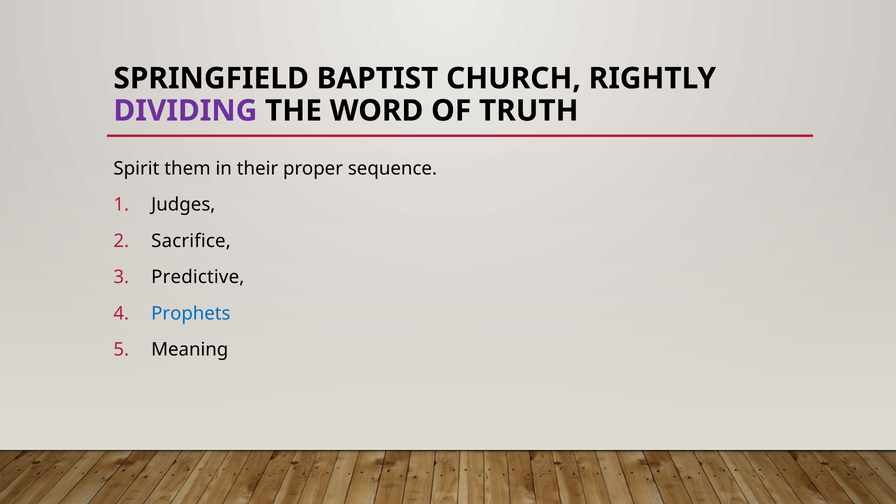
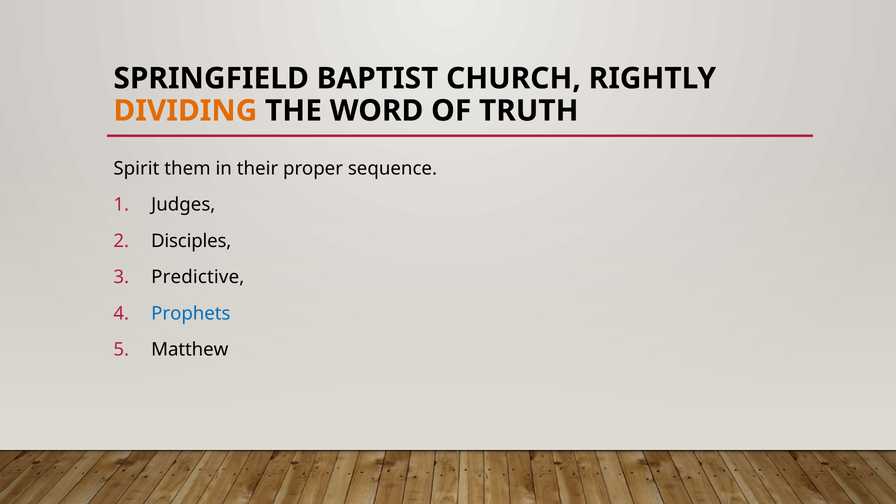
DIVIDING colour: purple -> orange (185, 111)
Sacrifice: Sacrifice -> Disciples (191, 241)
Meaning: Meaning -> Matthew (190, 350)
